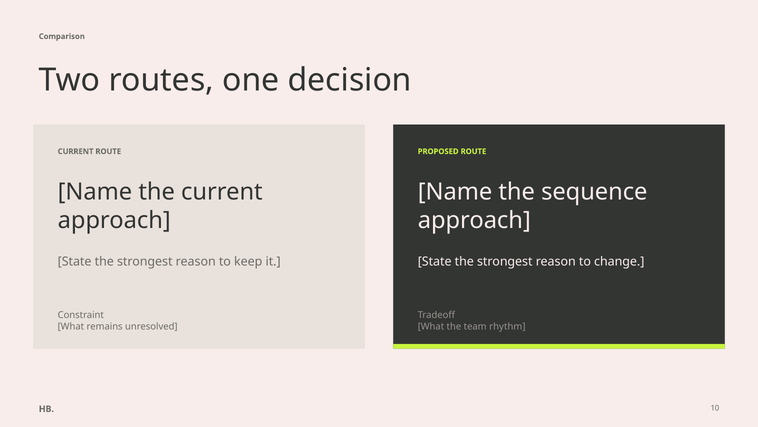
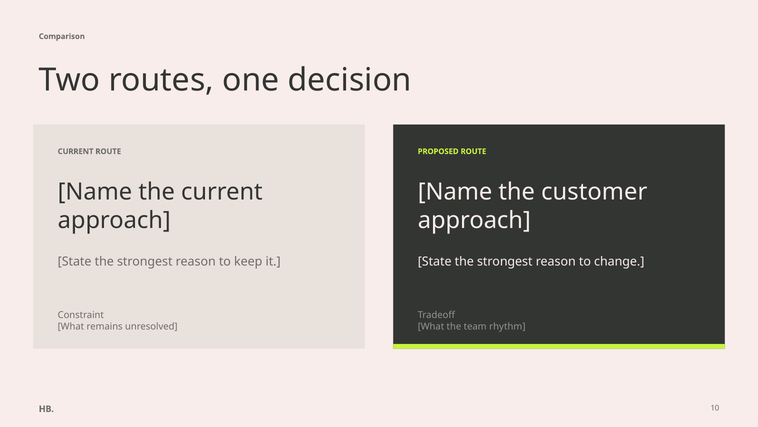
sequence: sequence -> customer (594, 192)
